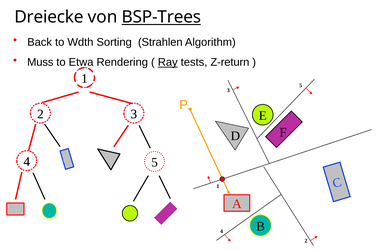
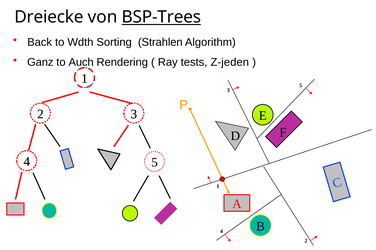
Muss: Muss -> Ganz (40, 62)
Etwa: Etwa -> Auch (81, 62)
Ray underline: present -> none (168, 62)
Z-return: Z-return -> Z-jeden (230, 62)
